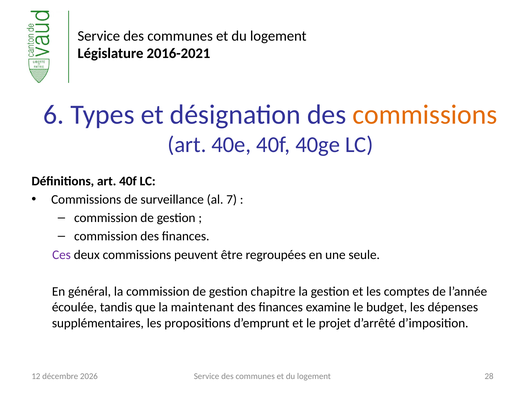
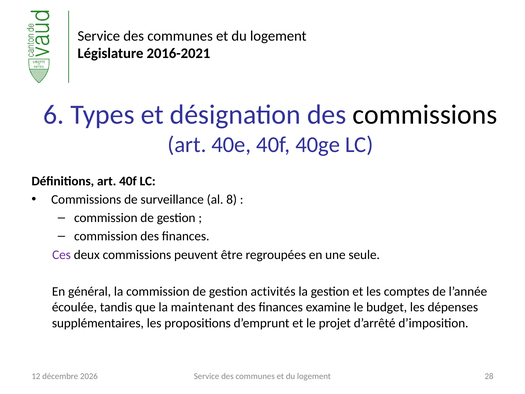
commissions colour: orange -> black (425, 115)
7: 7 -> 8 (232, 199)
chapitre: chapitre -> activités (273, 291)
